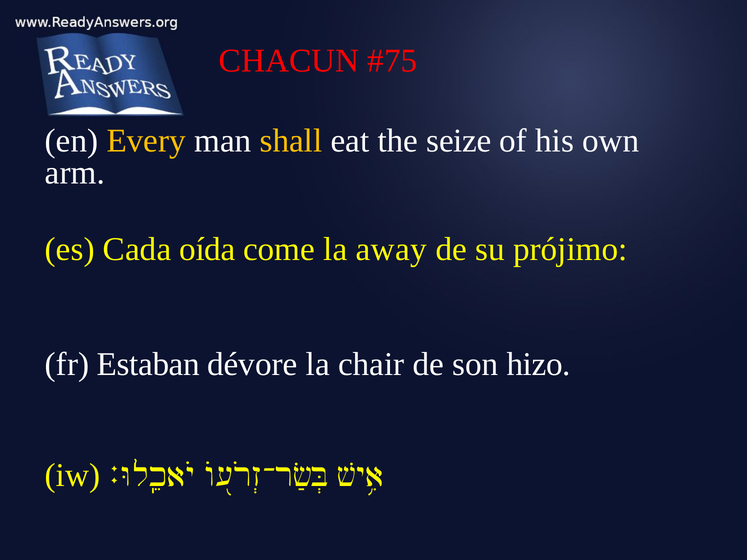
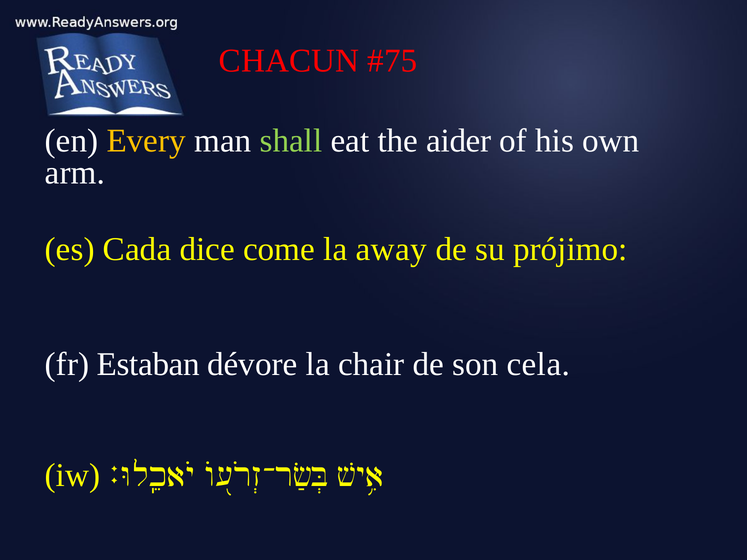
shall colour: yellow -> light green (291, 141)
seize: seize -> aider (459, 141)
oída: oída -> dice (207, 249)
hizo: hizo -> cela (538, 364)
